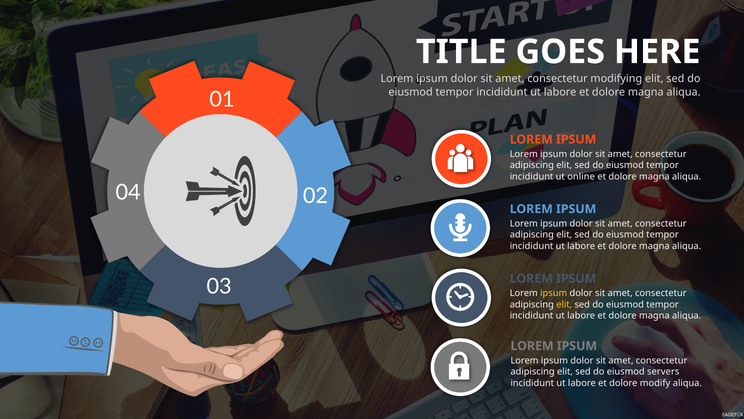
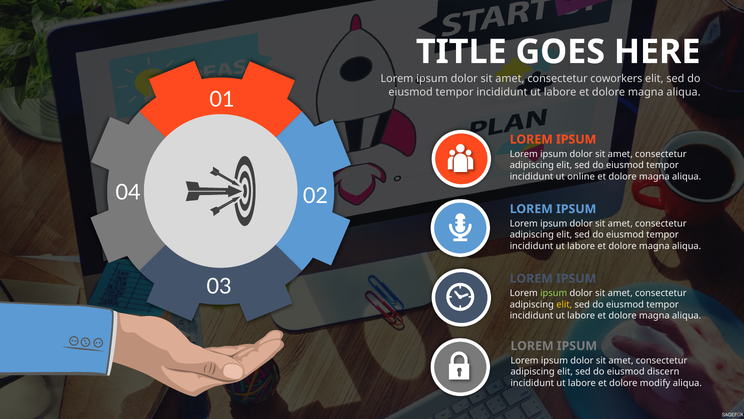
modifying: modifying -> coworkers (616, 79)
ipsum colour: yellow -> light green (554, 293)
servers: servers -> discern (663, 371)
